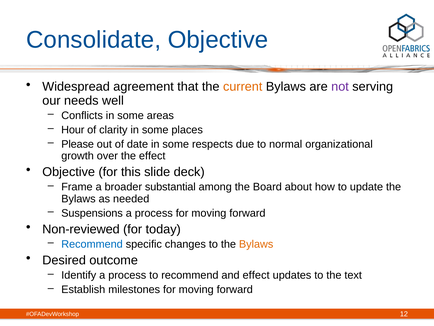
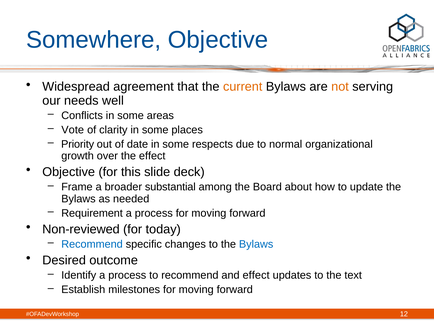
Consolidate: Consolidate -> Somewhere (94, 40)
not colour: purple -> orange (340, 87)
Hour: Hour -> Vote (73, 130)
Please: Please -> Priority (78, 144)
Suspensions: Suspensions -> Requirement (92, 213)
Bylaws colour: orange -> blue (256, 244)
